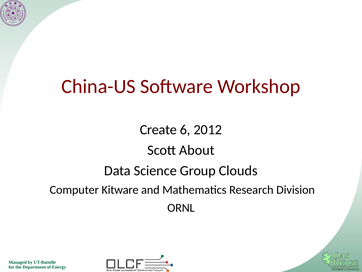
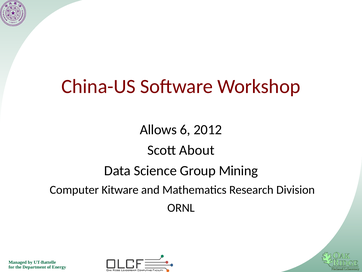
Create: Create -> Allows (158, 130)
Clouds: Clouds -> Mining (238, 170)
